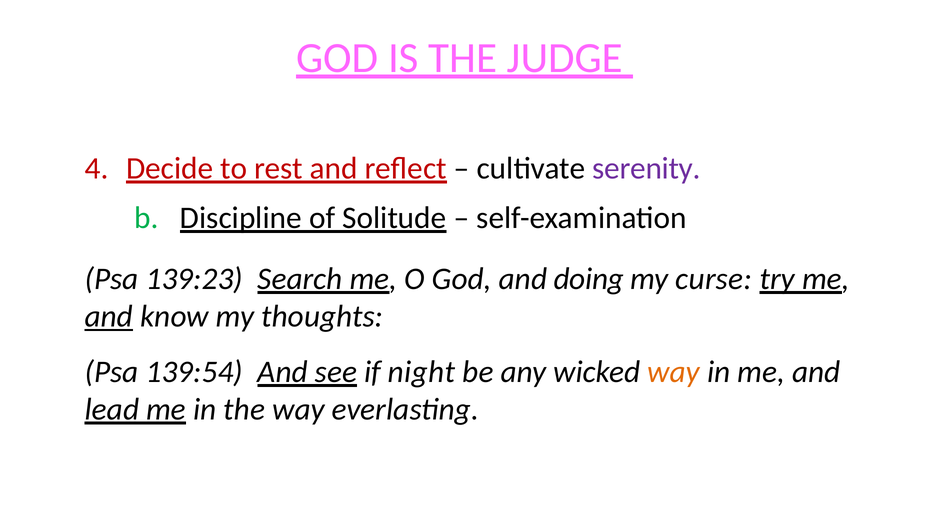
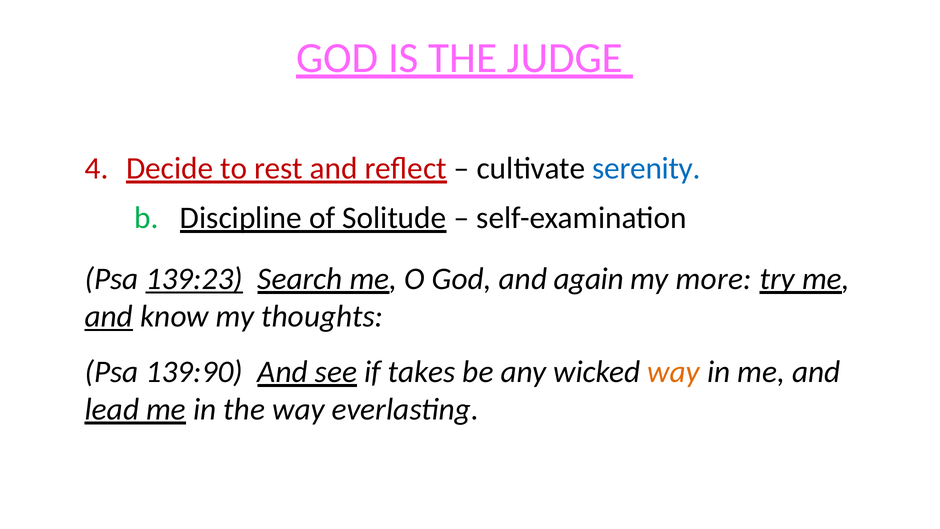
serenity colour: purple -> blue (646, 168)
139:23 underline: none -> present (194, 279)
doing: doing -> again (589, 279)
curse: curse -> more (714, 279)
139:54: 139:54 -> 139:90 (194, 372)
night: night -> takes (422, 372)
